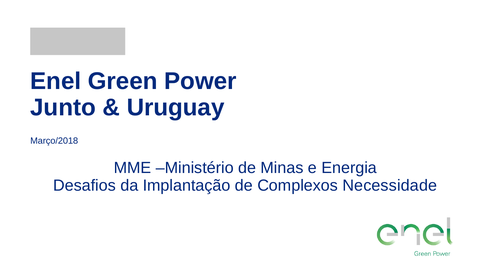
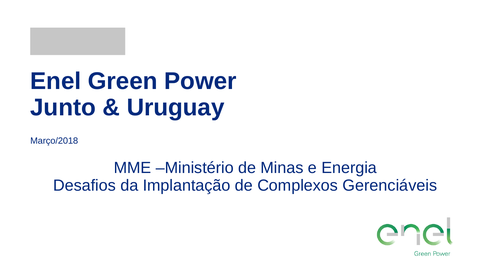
Necessidade: Necessidade -> Gerenciáveis (390, 185)
